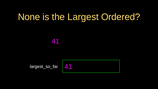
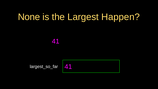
Ordered: Ordered -> Happen (121, 17)
